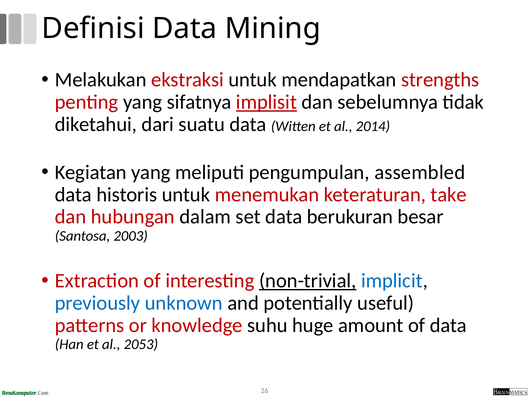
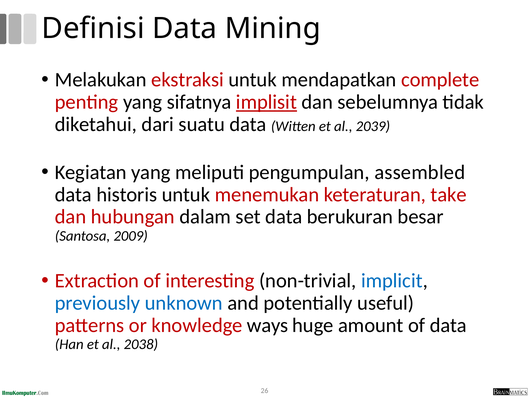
strengths: strengths -> complete (440, 80)
2014: 2014 -> 2039 (373, 126)
2003: 2003 -> 2009 (131, 236)
non-trivial underline: present -> none (308, 281)
suhu: suhu -> ways (268, 325)
2053: 2053 -> 2038 (141, 344)
